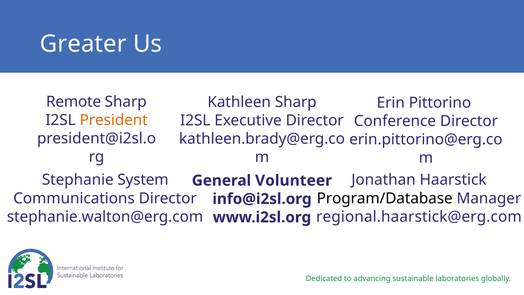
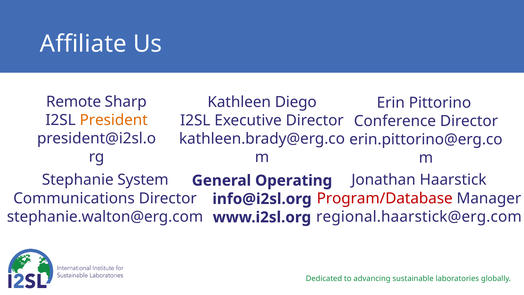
Greater: Greater -> Affiliate (83, 44)
Kathleen Sharp: Sharp -> Diego (296, 102)
Volunteer: Volunteer -> Operating (294, 180)
Program/Database colour: black -> red (385, 198)
